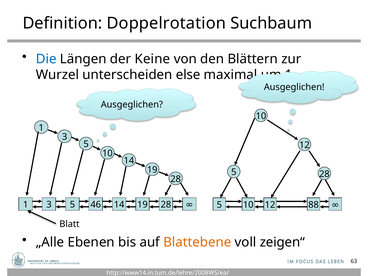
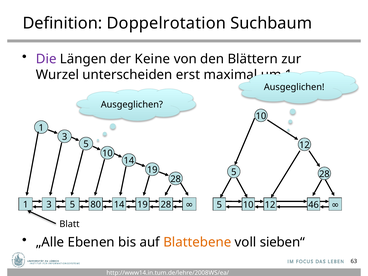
Die colour: blue -> purple (46, 59)
else: else -> erst (188, 75)
46: 46 -> 80 (96, 205)
88: 88 -> 46 (314, 205)
zeigen“: zeigen“ -> sieben“ (282, 242)
